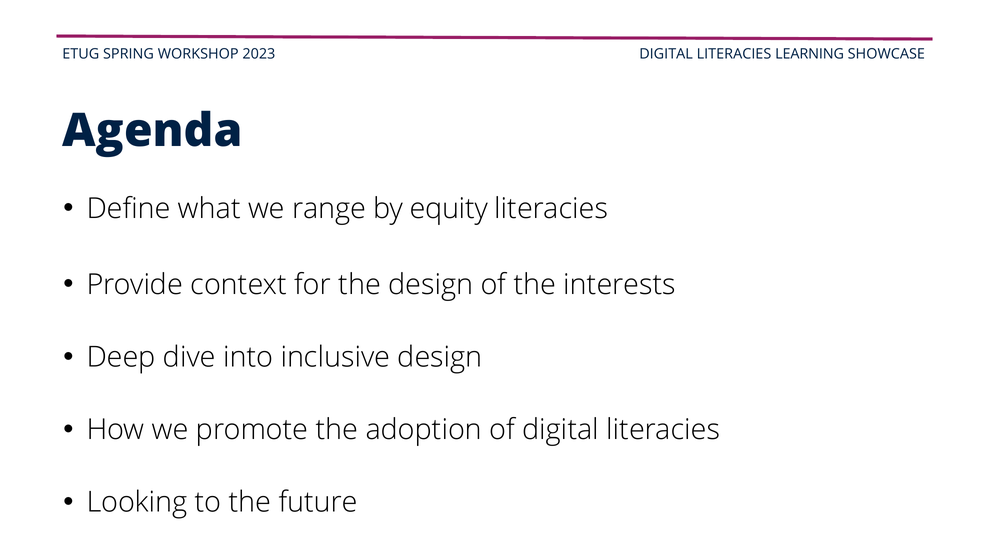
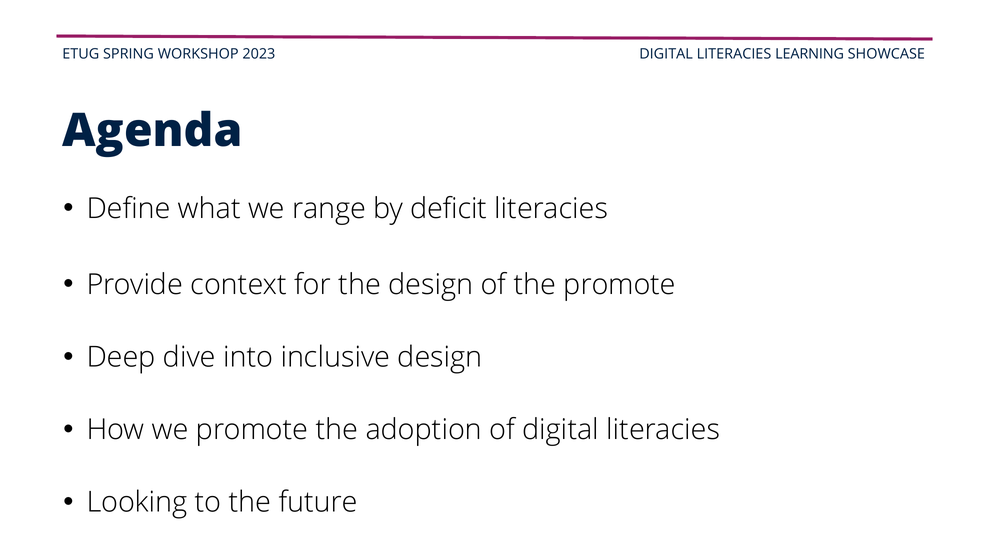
equity: equity -> deficit (449, 209)
the interests: interests -> promote (620, 285)
